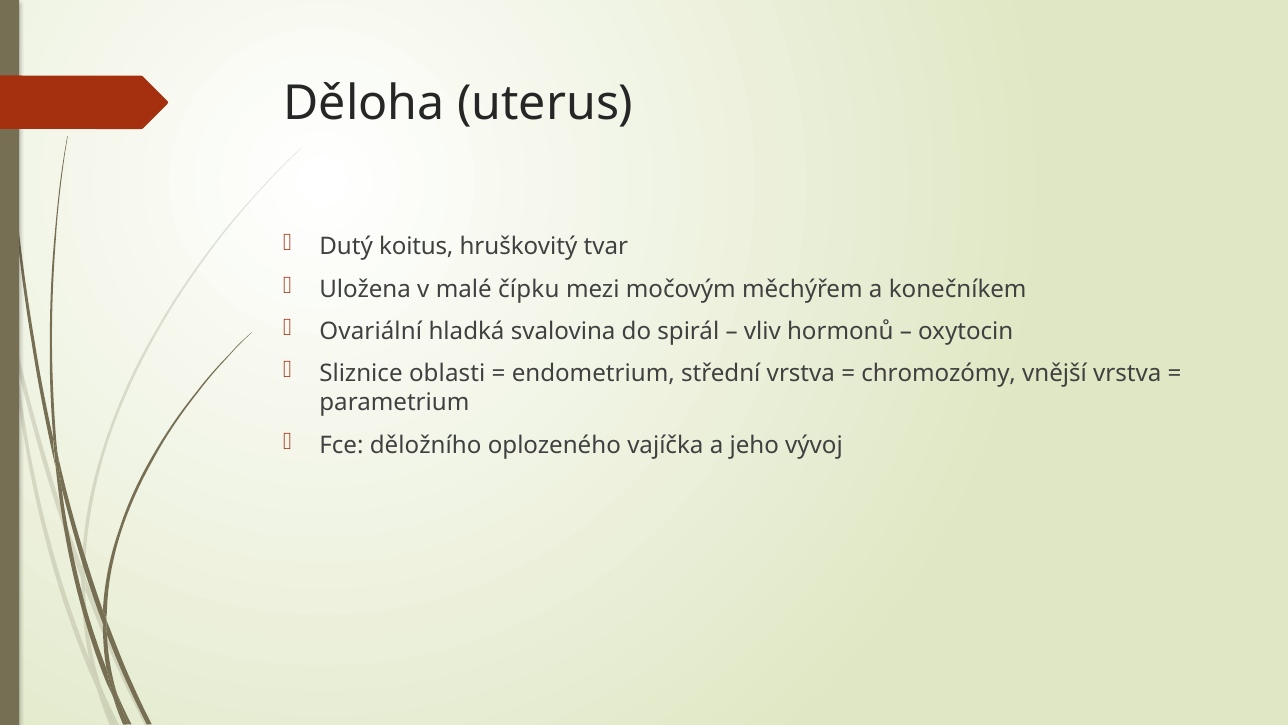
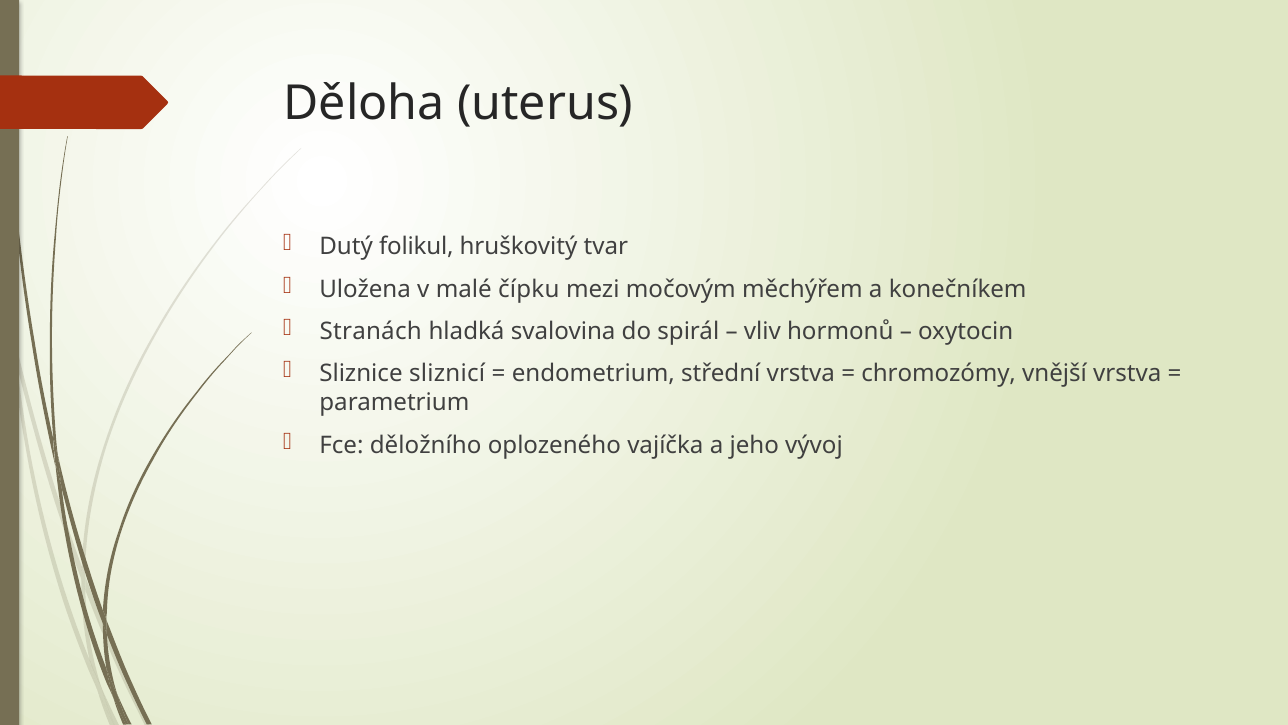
koitus: koitus -> folikul (416, 246)
Ovariální: Ovariální -> Stranách (371, 331)
oblasti: oblasti -> sliznicí (447, 374)
